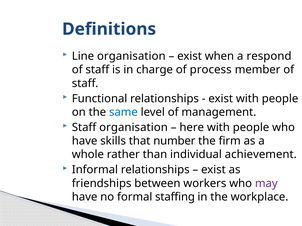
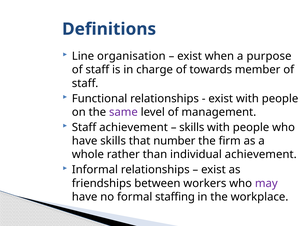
respond: respond -> purpose (269, 56)
process: process -> towards (211, 70)
same colour: blue -> purple (123, 112)
Staff organisation: organisation -> achievement (134, 128)
here: here -> skills (192, 128)
